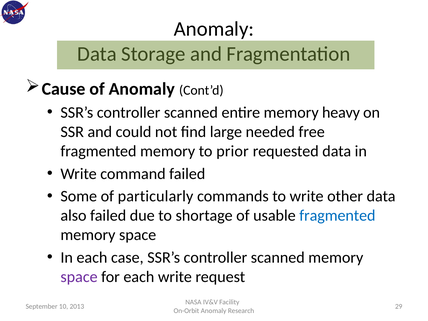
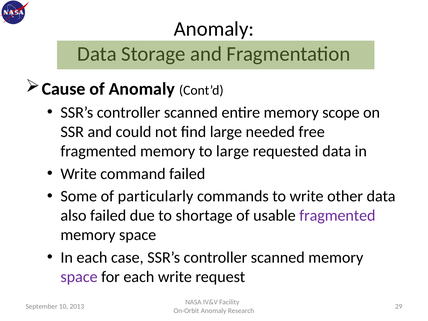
heavy: heavy -> scope (341, 113)
to prior: prior -> large (233, 151)
fragmented colour: blue -> purple (337, 216)
